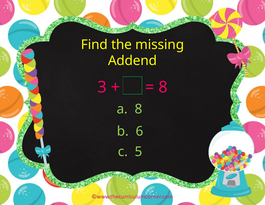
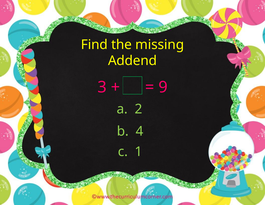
8: 8 -> 9 (163, 87)
a 8: 8 -> 2 (138, 109)
6: 6 -> 4 (140, 131)
5: 5 -> 1 (139, 152)
